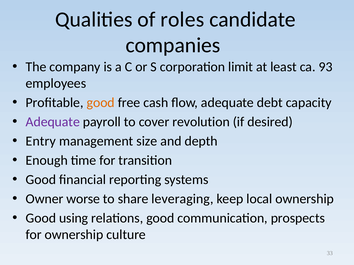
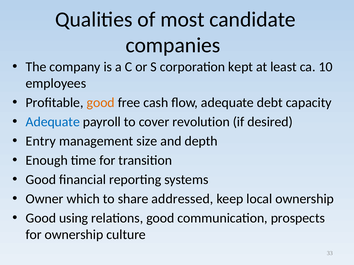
roles: roles -> most (182, 19)
limit: limit -> kept (241, 67)
93: 93 -> 10 (326, 67)
Adequate colour: purple -> blue (53, 122)
worse: worse -> which (83, 199)
leveraging: leveraging -> addressed (182, 199)
